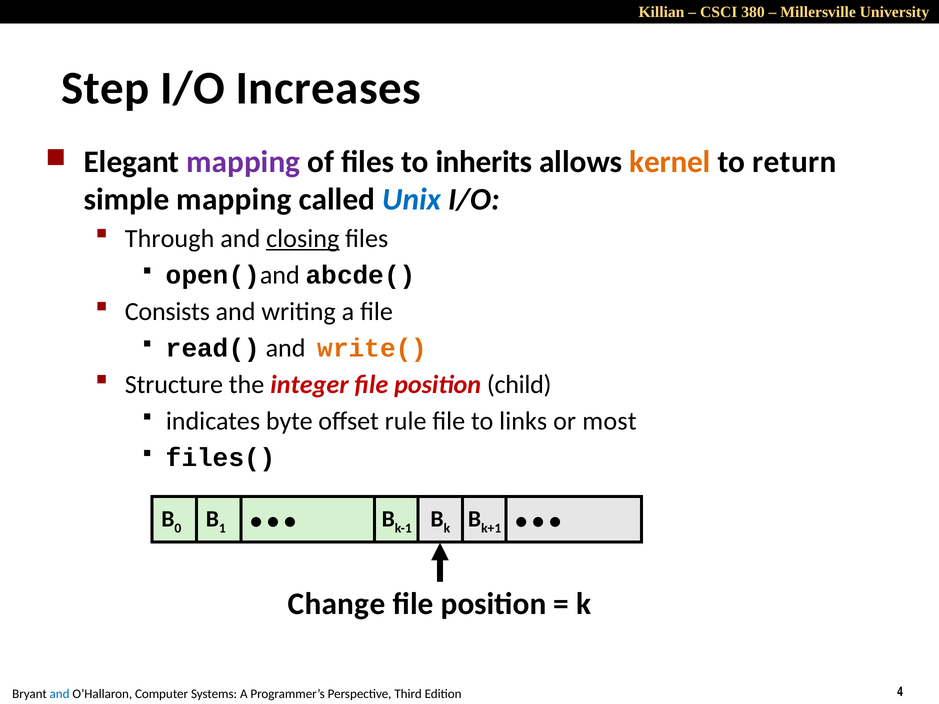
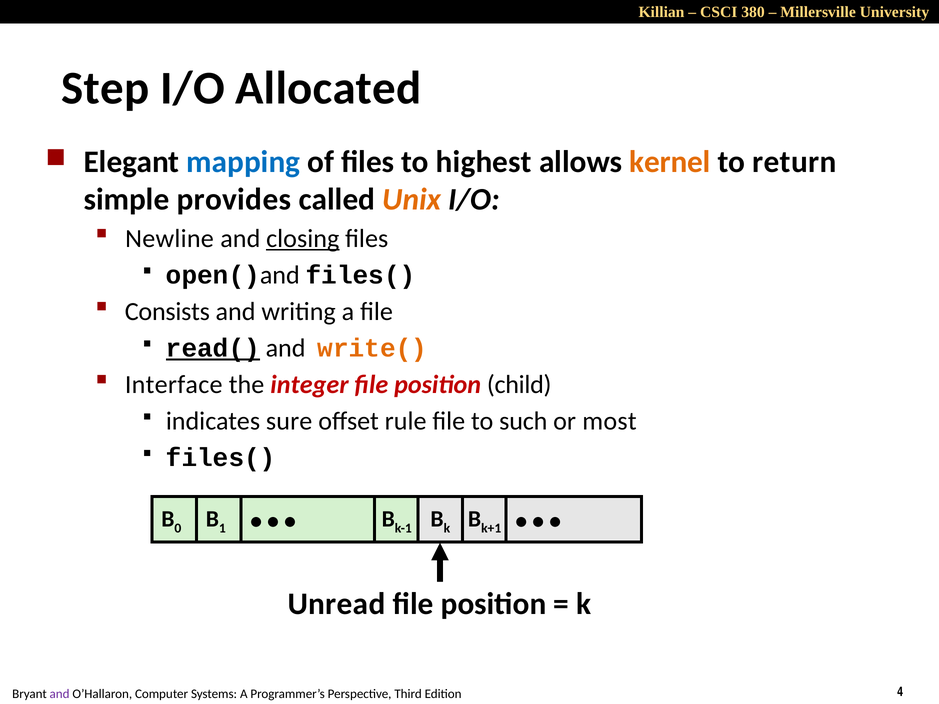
Increases: Increases -> Allocated (328, 88)
mapping colour: purple -> blue (243, 162)
inherits: inherits -> highest (484, 162)
simple mapping: mapping -> provides (234, 200)
Unix colour: blue -> orange (412, 200)
Through: Through -> Newline (170, 239)
open()and abcde(: abcde( -> files( (361, 275)
read( underline: none -> present (213, 348)
Structure: Structure -> Interface (174, 385)
byte: byte -> sure (289, 421)
links: links -> such (523, 421)
Change: Change -> Unread (337, 604)
and colour: blue -> purple (60, 694)
